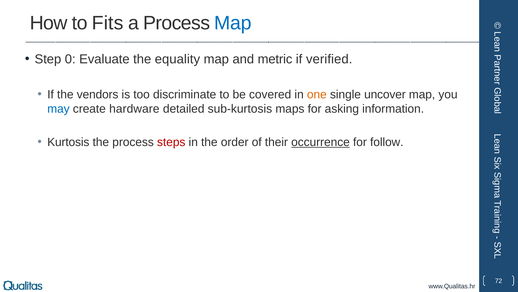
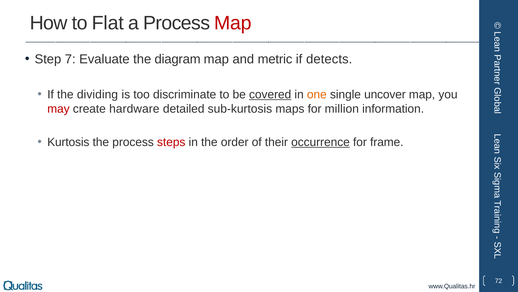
Fits: Fits -> Flat (108, 23)
Map colour: blue -> red (233, 23)
0: 0 -> 7 (70, 59)
equality: equality -> diagram (178, 59)
verified: verified -> detects (329, 59)
vendors: vendors -> dividing (97, 94)
covered underline: none -> present (270, 94)
may colour: blue -> red (58, 109)
asking: asking -> million (342, 109)
follow: follow -> frame (387, 142)
